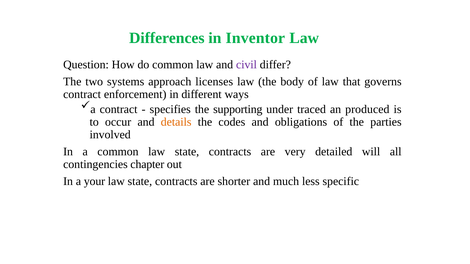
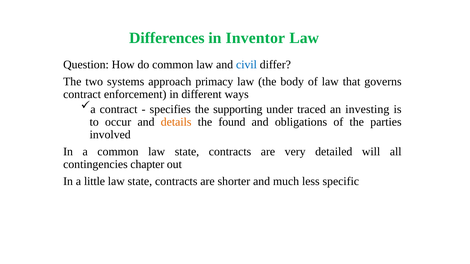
civil colour: purple -> blue (246, 65)
licenses: licenses -> primacy (214, 82)
produced: produced -> investing (367, 109)
codes: codes -> found (232, 122)
your: your -> little (94, 182)
